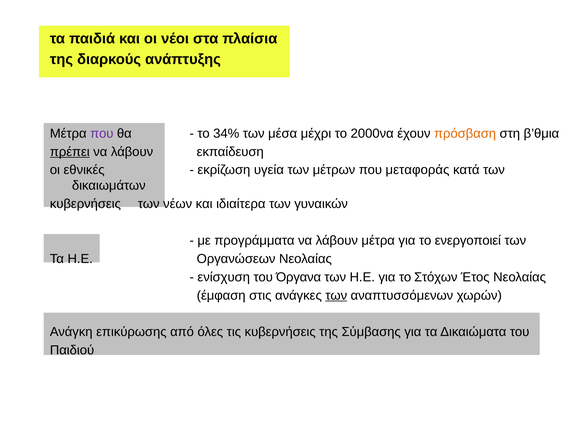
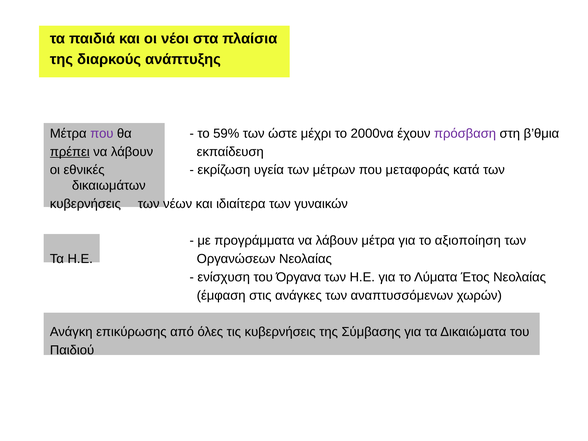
34%: 34% -> 59% (226, 133)
μέσα: μέσα -> ώστε (283, 133)
πρόσβαση colour: orange -> purple (465, 133)
ενεργοποιεί: ενεργοποιεί -> αξιοποίηση (468, 241)
Στόχων: Στόχων -> Λύματα (436, 277)
των underline: present -> none (336, 295)
